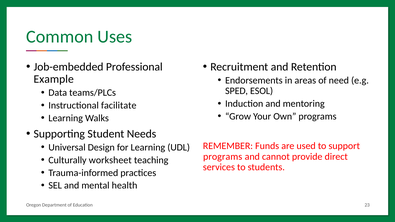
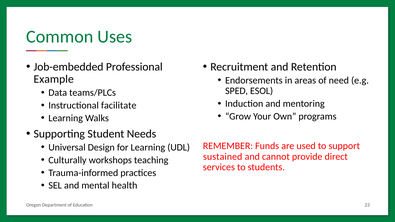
programs: programs -> sustained (223, 157)
worksheet: worksheet -> workshops (110, 160)
